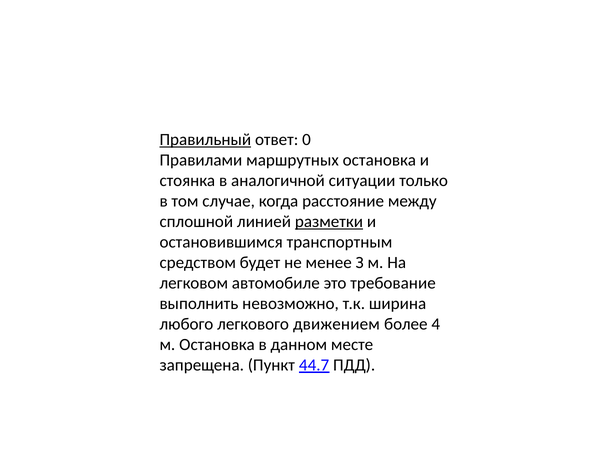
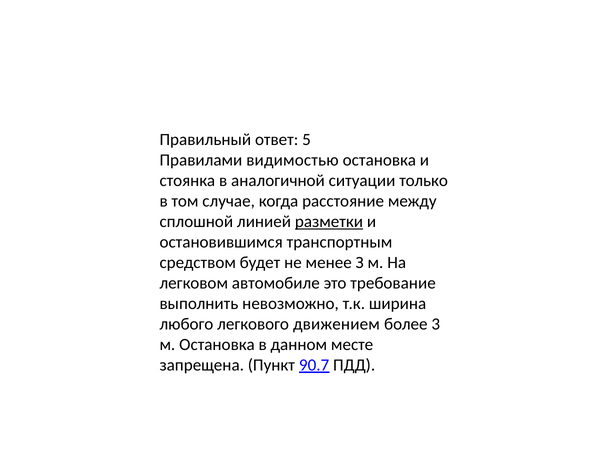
Правильный underline: present -> none (205, 139)
0: 0 -> 5 (307, 139)
маршрутных: маршрутных -> видимостью (292, 160)
4: 4 -> 3 (436, 324)
44.7: 44.7 -> 90.7 (314, 365)
